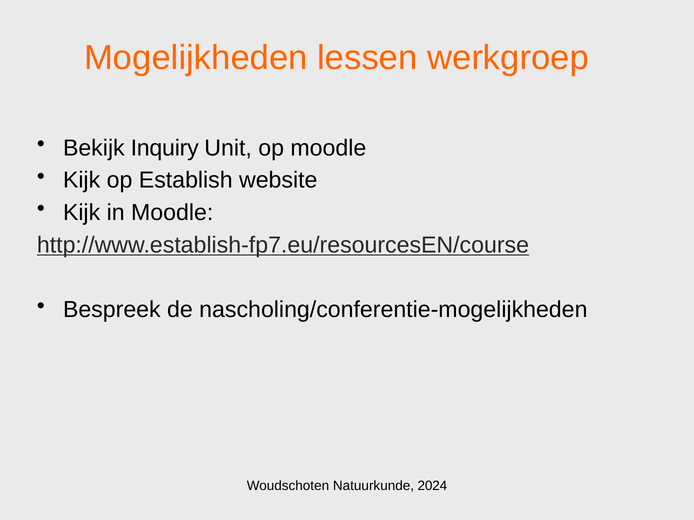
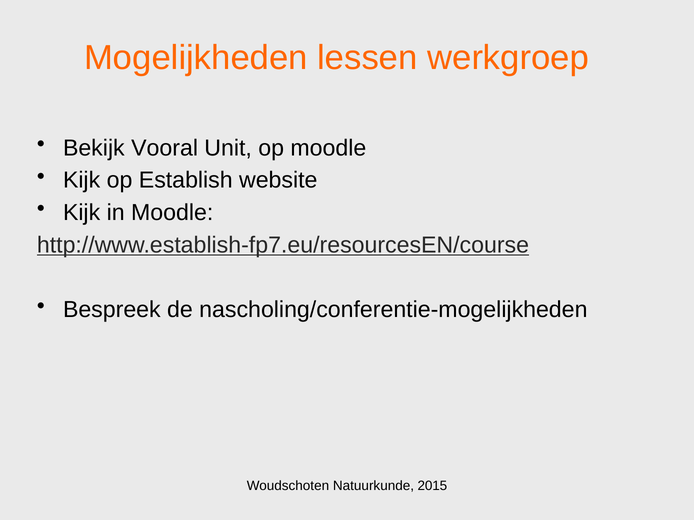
Inquiry: Inquiry -> Vooral (165, 148)
2024: 2024 -> 2015 (432, 487)
